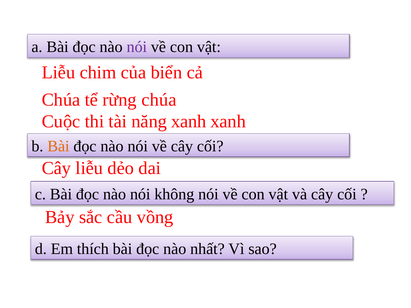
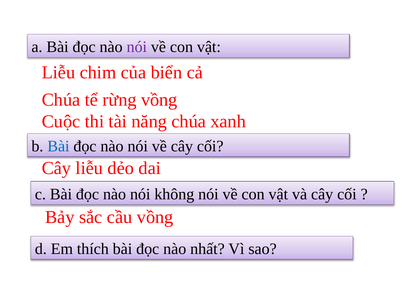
rừng chúa: chúa -> vồng (159, 100)
năng xanh: xanh -> chúa (189, 122)
Bài colour: orange -> blue (58, 146)
